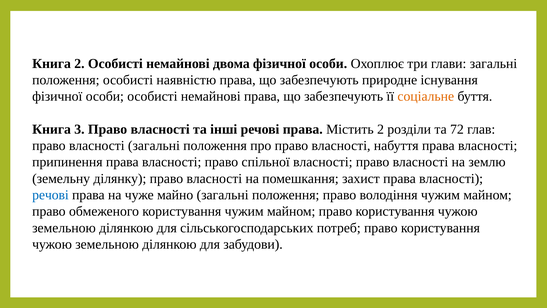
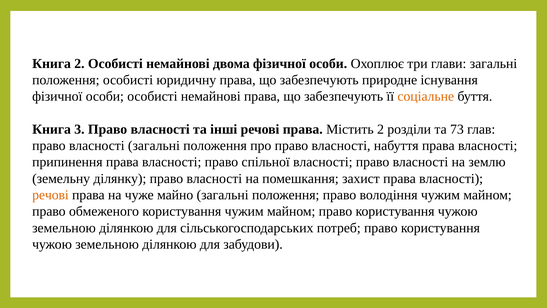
наявністю: наявністю -> юридичну (186, 80)
72: 72 -> 73 (457, 129)
речові colour: blue -> orange (50, 195)
